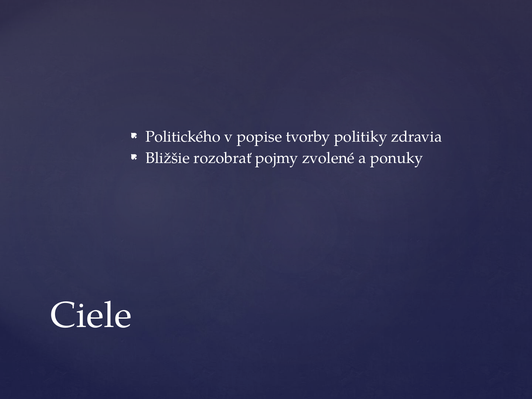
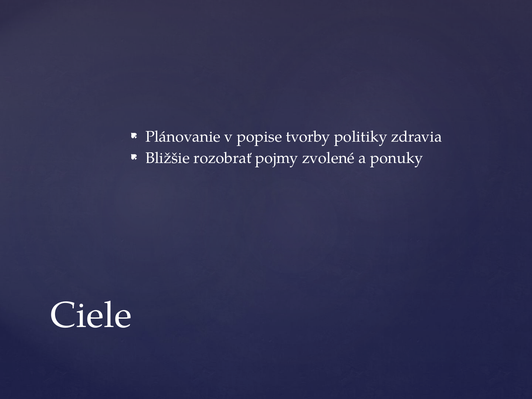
Politického: Politického -> Plánovanie (183, 137)
